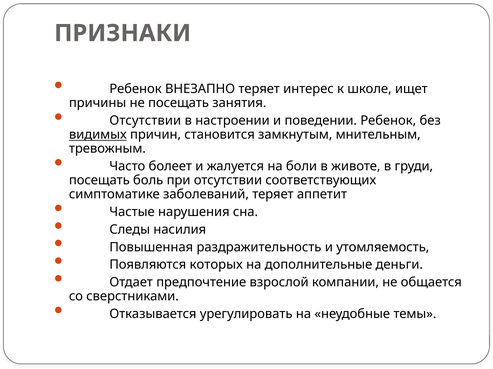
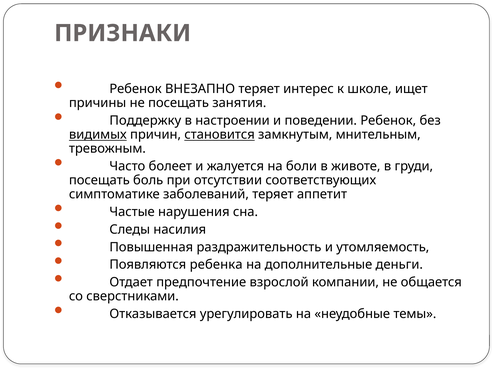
Отсутствии: Отсутствии -> Поддержку (145, 121)
становится underline: none -> present (220, 135)
которых: которых -> ребенка (216, 265)
